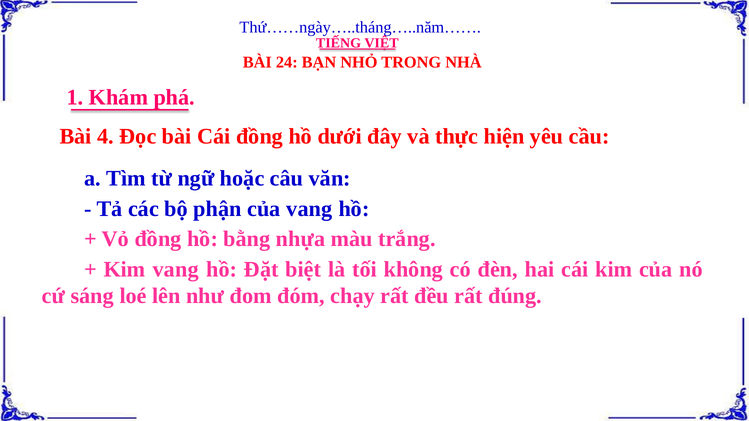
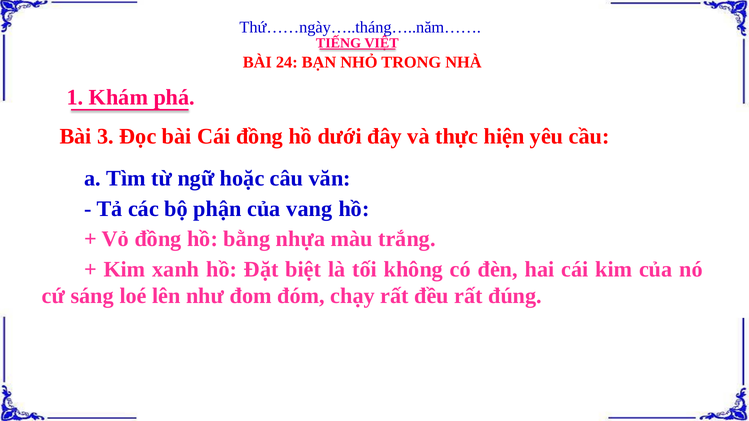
4: 4 -> 3 (105, 136)
Kim vang: vang -> xanh (176, 269)
